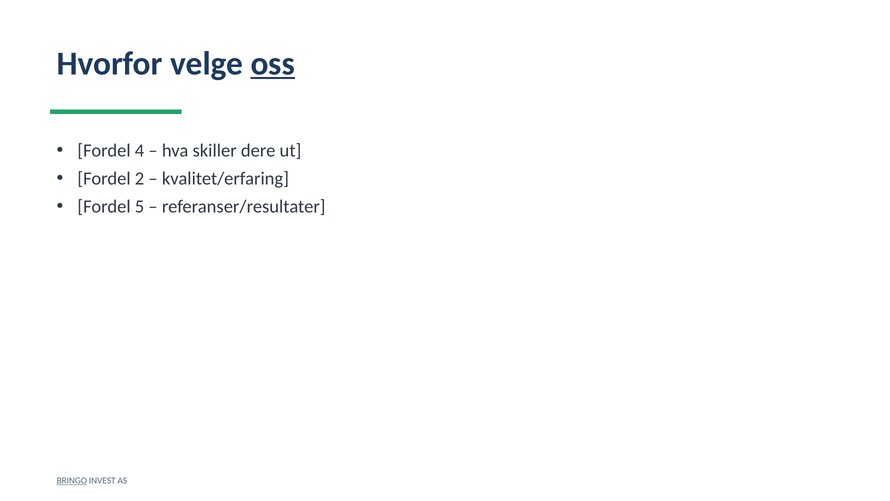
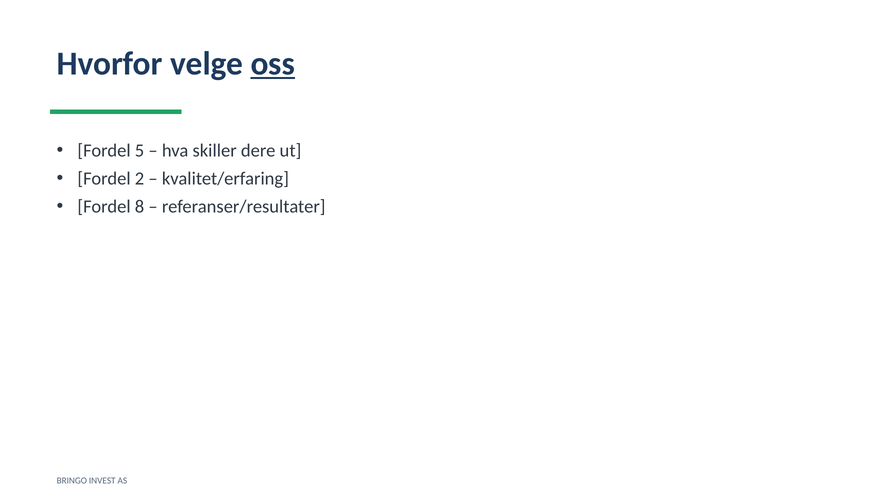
4: 4 -> 5 (140, 151)
5: 5 -> 8 (140, 206)
BRINGO underline: present -> none (72, 480)
